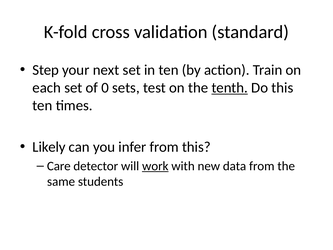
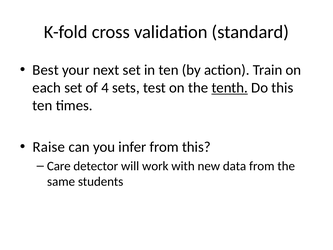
Step: Step -> Best (46, 70)
0: 0 -> 4 (105, 88)
Likely: Likely -> Raise (49, 147)
work underline: present -> none (155, 166)
